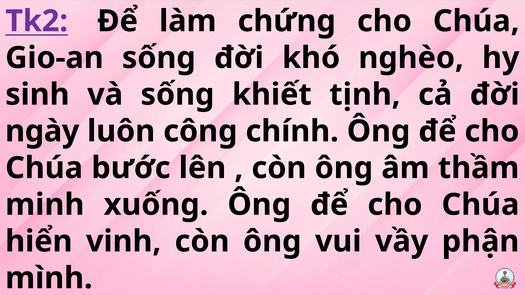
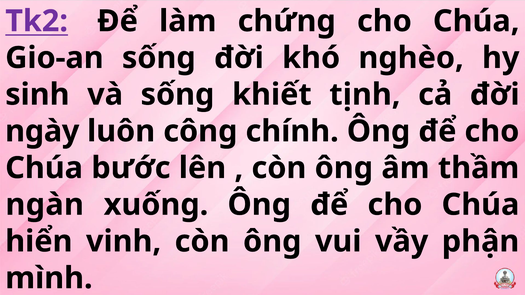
minh: minh -> ngàn (45, 205)
